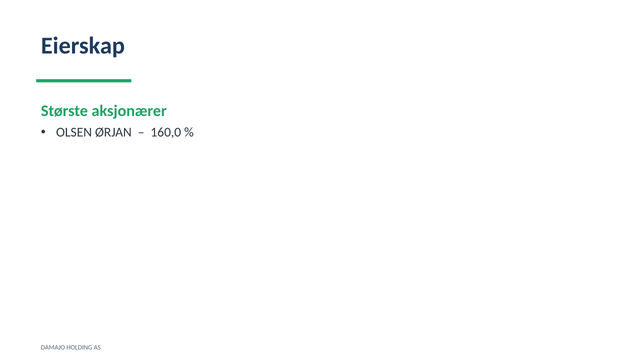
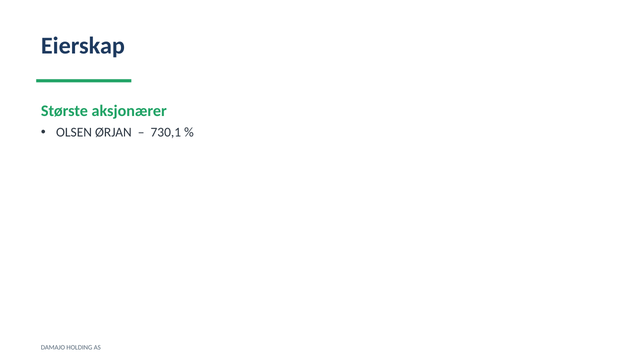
160,0: 160,0 -> 730,1 (166, 132)
